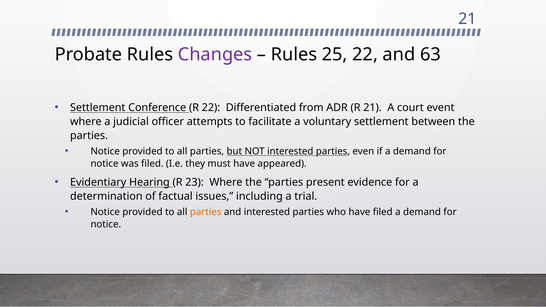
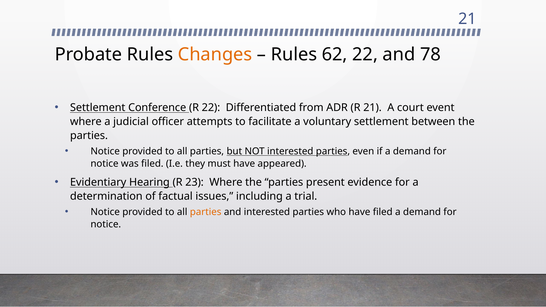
Changes colour: purple -> orange (215, 54)
25: 25 -> 62 (335, 54)
63: 63 -> 78 (430, 54)
